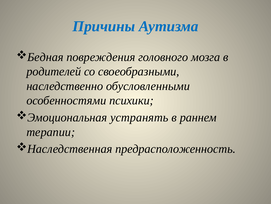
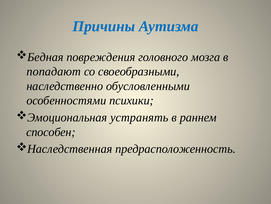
родителей: родителей -> попадают (54, 71)
терапии: терапии -> способен (51, 132)
